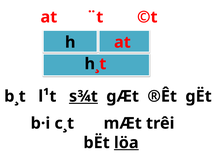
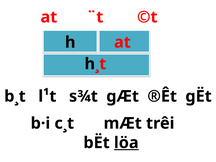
s¾t underline: present -> none (83, 96)
